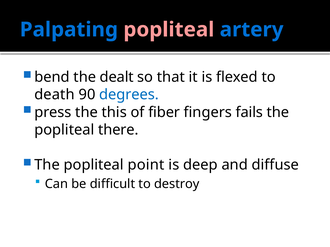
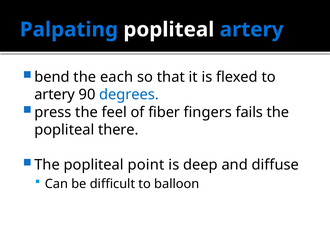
popliteal colour: pink -> white (169, 30)
dealt: dealt -> each (117, 77)
death: death -> artery (55, 95)
this: this -> feel (114, 112)
destroy: destroy -> balloon (177, 184)
